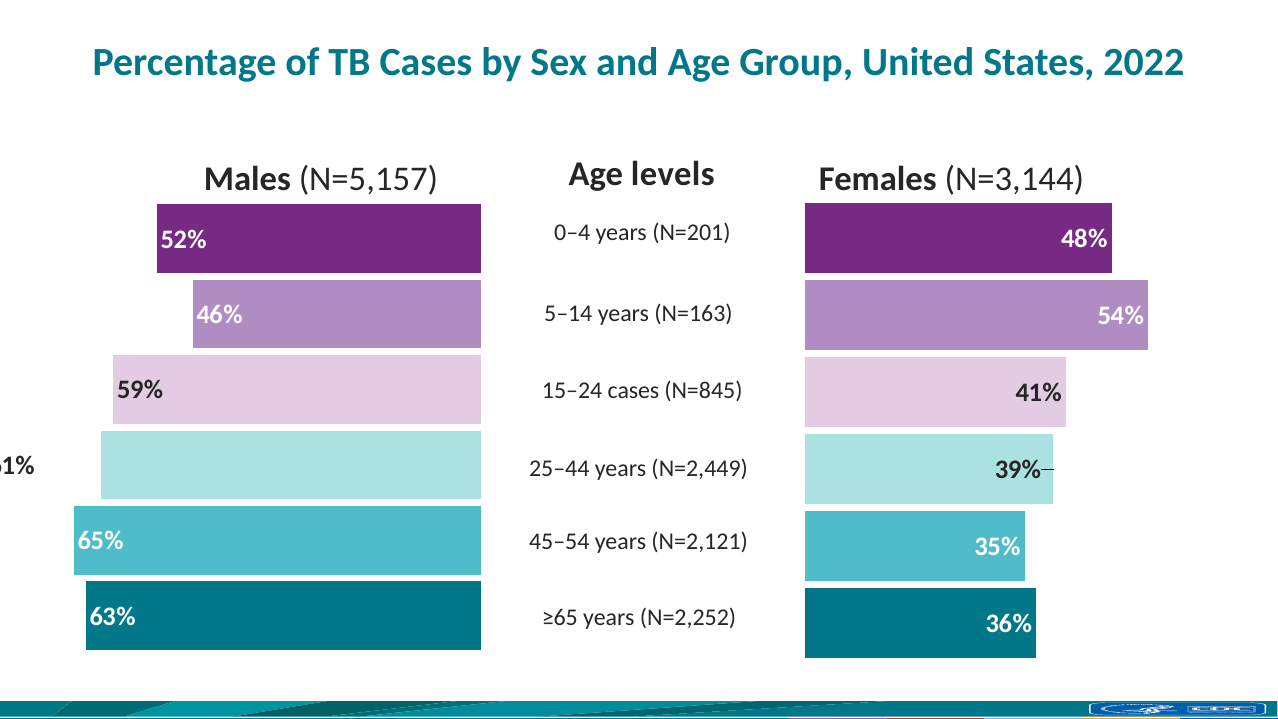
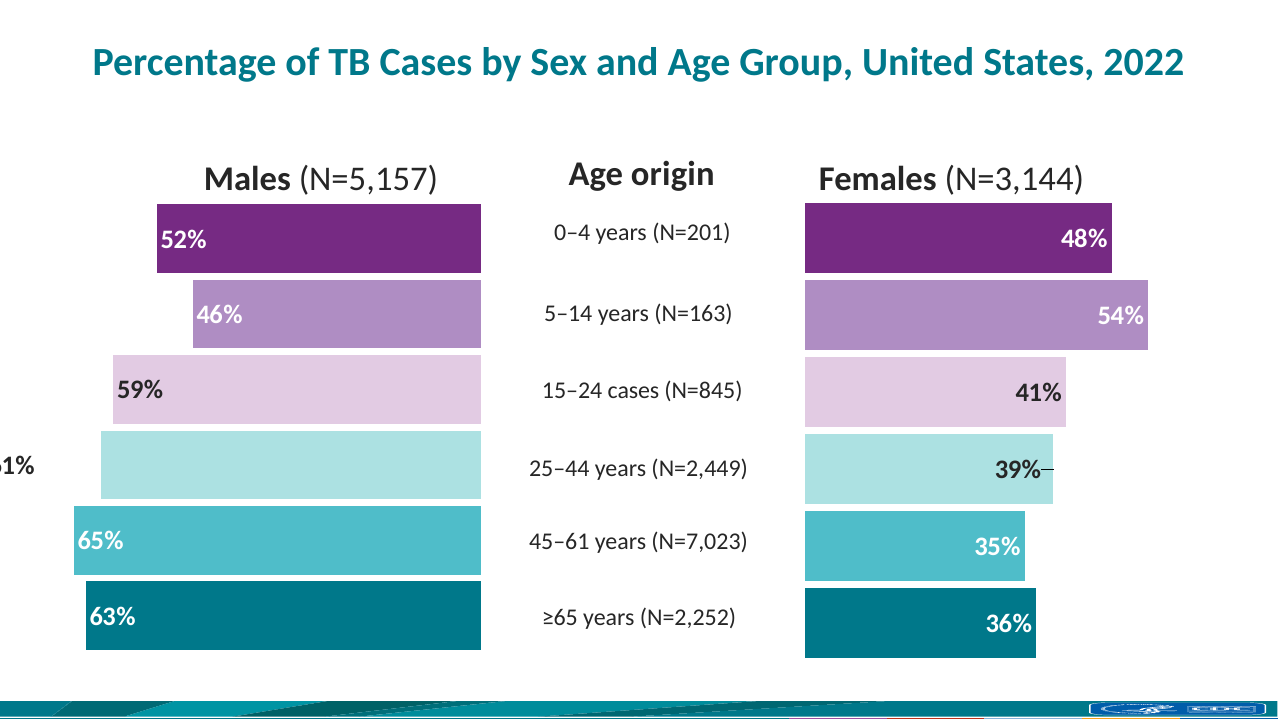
levels: levels -> origin (673, 174)
45–54: 45–54 -> 45–61 (559, 541)
N=2,121: N=2,121 -> N=7,023 (700, 541)
